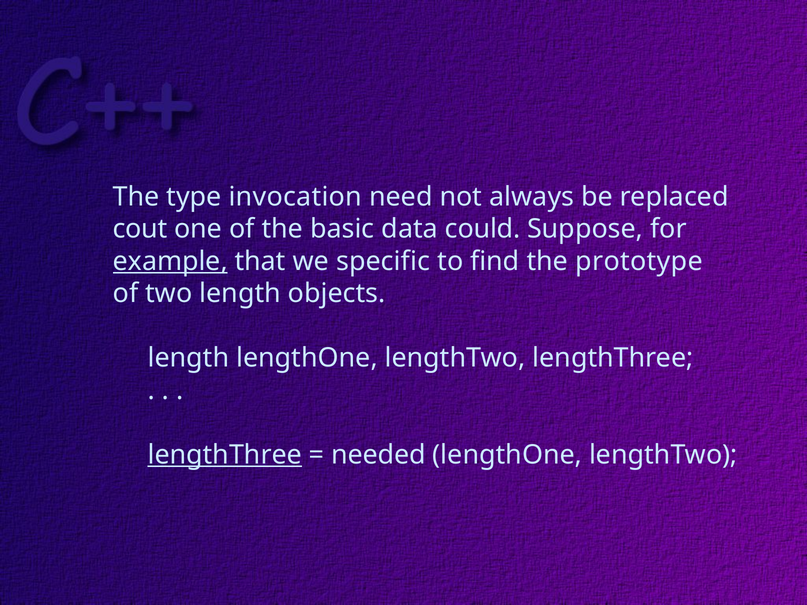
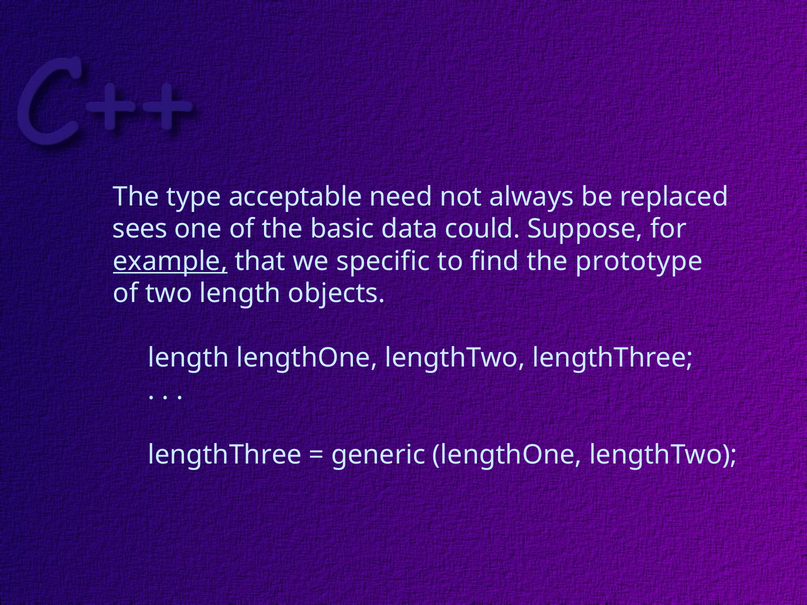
invocation: invocation -> acceptable (295, 197)
cout: cout -> sees (140, 229)
lengthThree underline: present -> none (225, 455)
needed: needed -> generic (378, 455)
